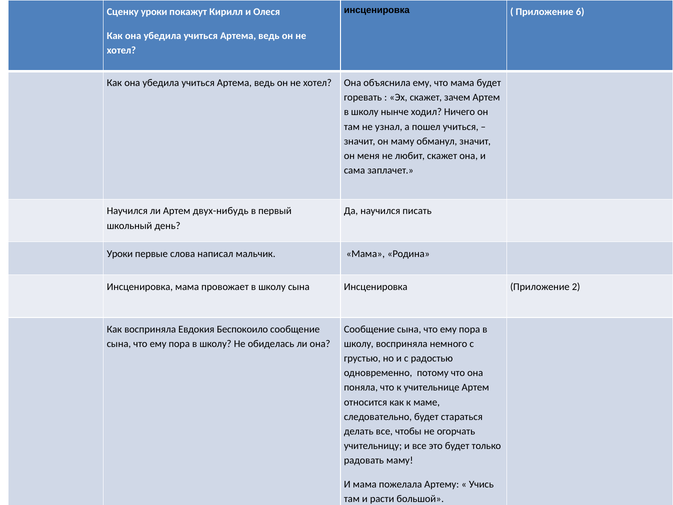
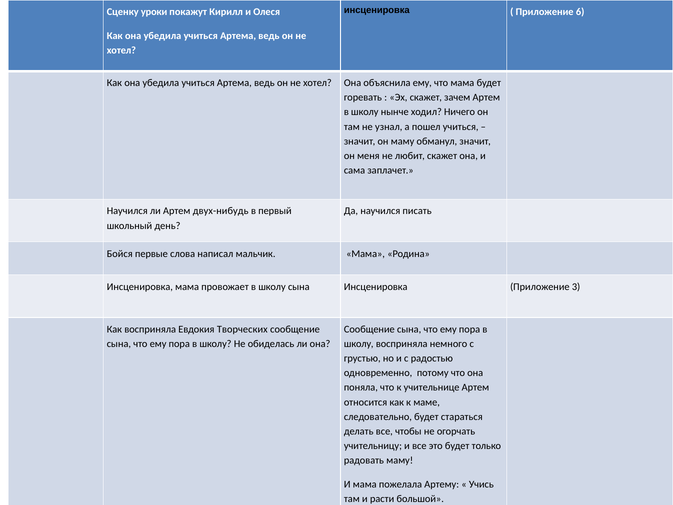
Уроки: Уроки -> Бойся (120, 254)
2: 2 -> 3 (576, 286)
Беспокоило: Беспокоило -> Творческих (242, 329)
